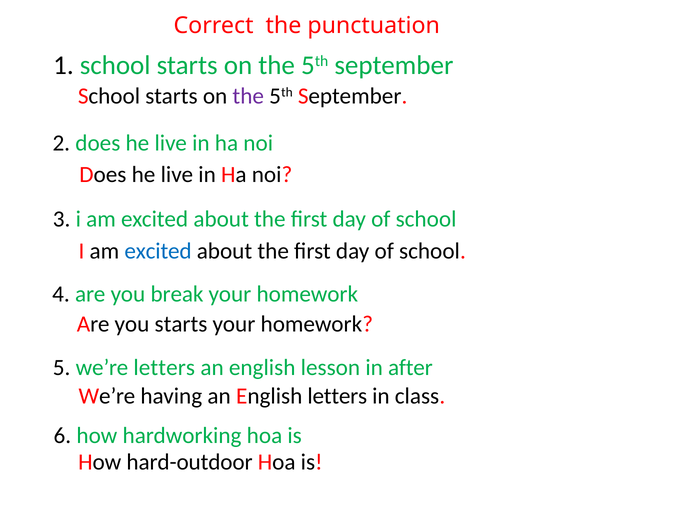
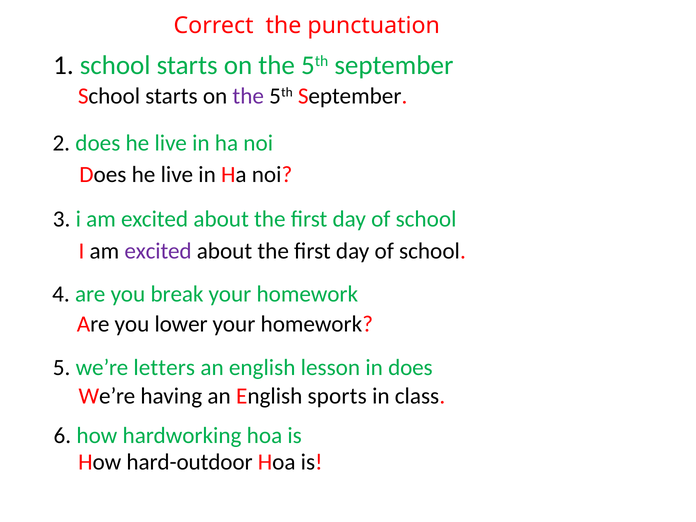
excited colour: blue -> purple (158, 251)
you starts: starts -> lower (181, 324)
in after: after -> does (410, 368)
English letters: letters -> sports (337, 396)
